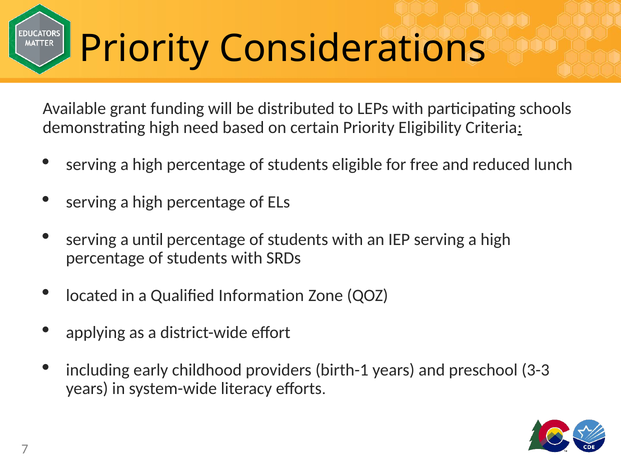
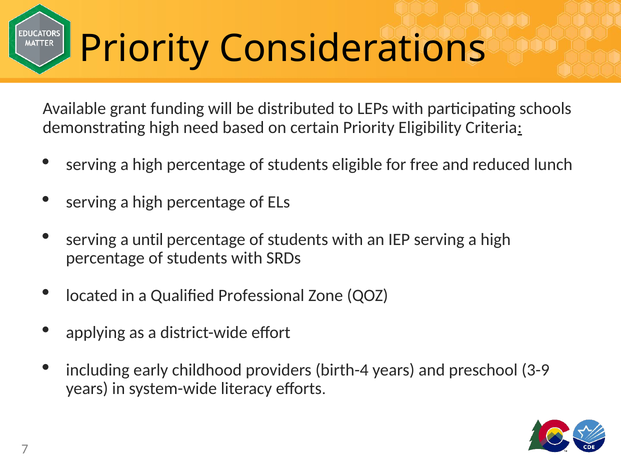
Information: Information -> Professional (261, 295)
birth-1: birth-1 -> birth-4 (342, 370)
3-3: 3-3 -> 3-9 (536, 370)
